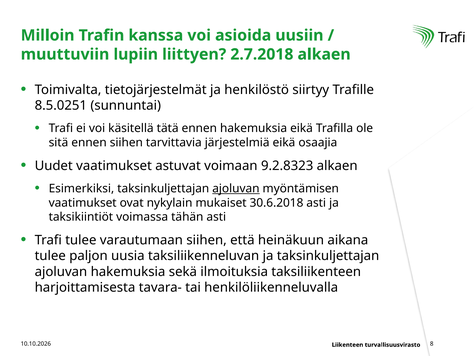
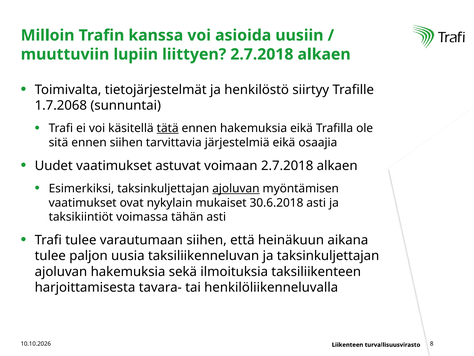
8.5.0251: 8.5.0251 -> 1.7.2068 (61, 105)
tätä underline: none -> present (168, 128)
voimaan 9.2.8323: 9.2.8323 -> 2.7.2018 (287, 165)
